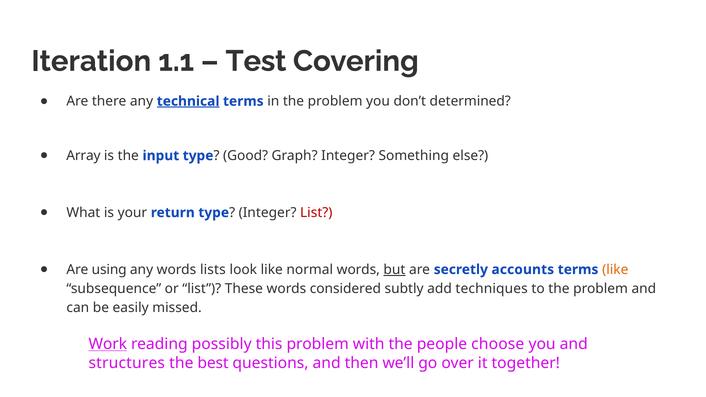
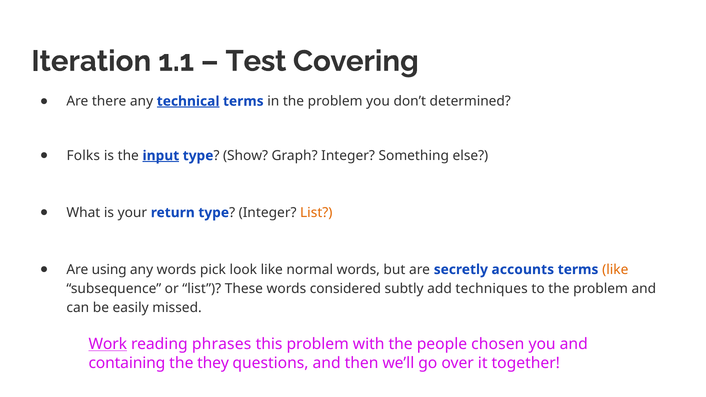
Array: Array -> Folks (83, 156)
input underline: none -> present (161, 156)
Good: Good -> Show (246, 156)
List colour: red -> orange (316, 213)
lists: lists -> pick (213, 270)
but underline: present -> none (394, 270)
possibly: possibly -> phrases (222, 344)
choose: choose -> chosen (498, 344)
structures: structures -> containing (127, 363)
best: best -> they (213, 363)
